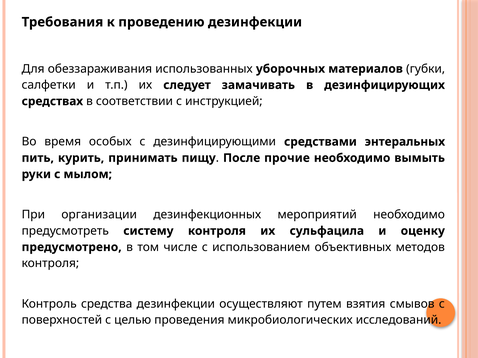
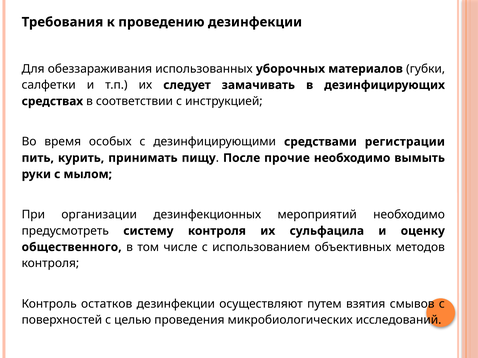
энтеральных: энтеральных -> регистрации (405, 142)
предусмотрено: предусмотрено -> общественного (72, 247)
средства: средства -> остатков (107, 304)
